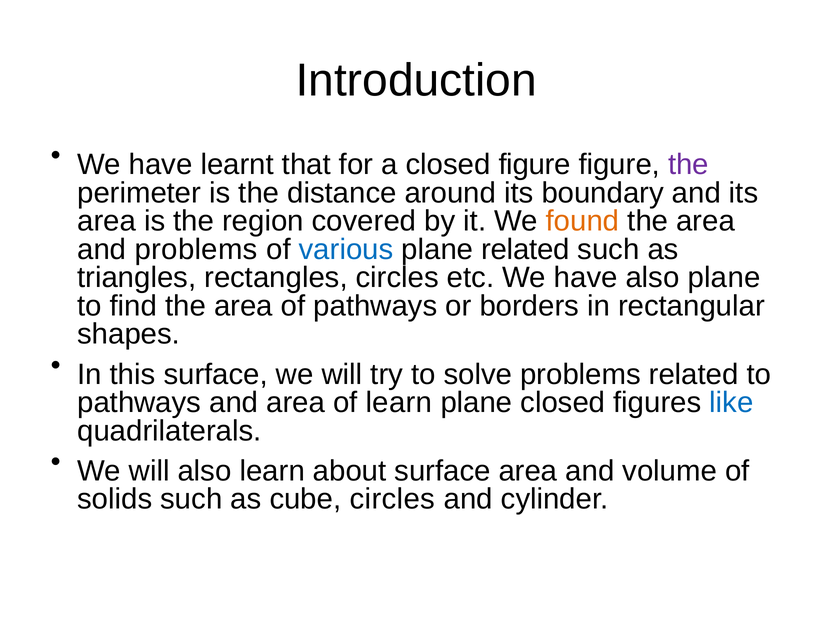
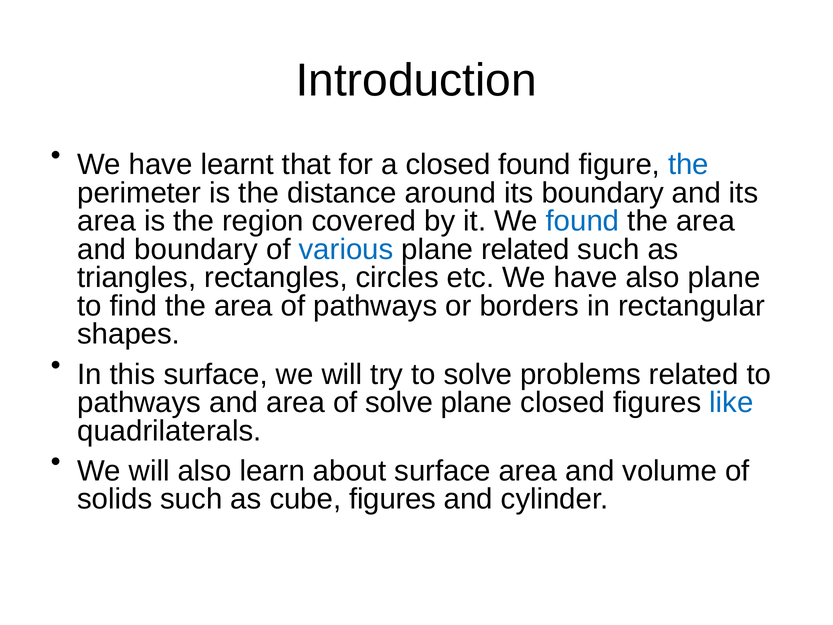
closed figure: figure -> found (535, 165)
the colour: purple -> blue (688, 165)
found colour: orange -> blue (583, 221)
and problems: problems -> boundary (196, 249)
of learn: learn -> solve (399, 402)
cube circles: circles -> figures (393, 499)
